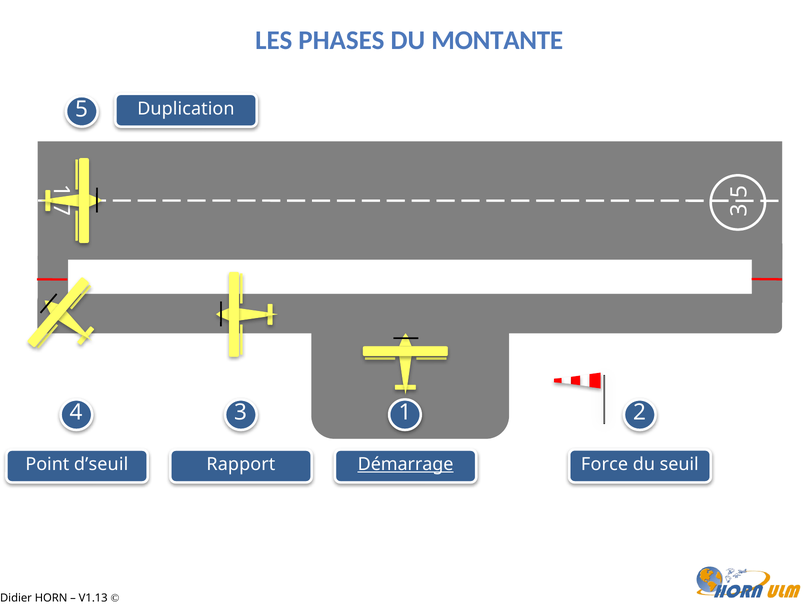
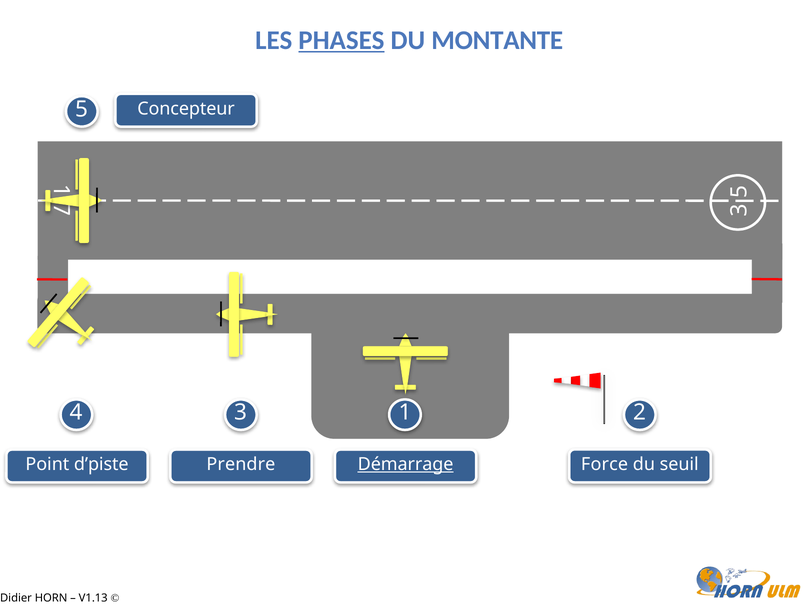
PHASES underline: none -> present (341, 40)
Duplication: Duplication -> Concepteur (186, 109)
d’seuil: d’seuil -> d’piste (101, 465)
Rapport: Rapport -> Prendre (241, 465)
